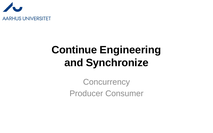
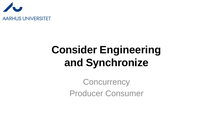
Continue: Continue -> Consider (74, 50)
